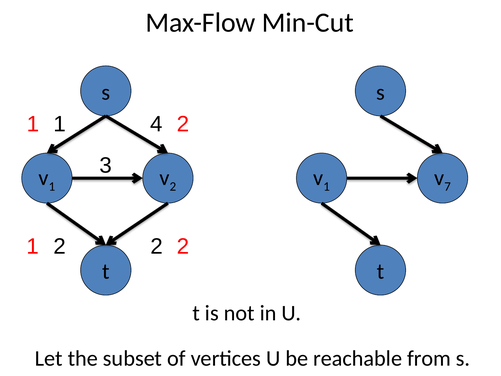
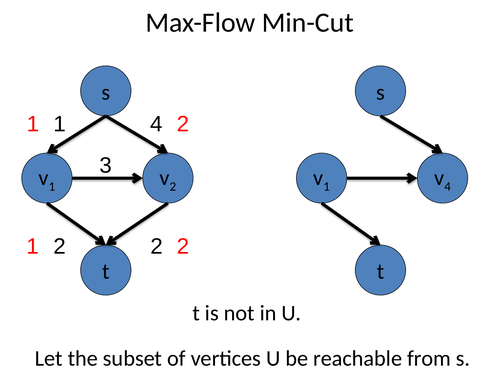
7: 7 -> 4 (448, 186)
